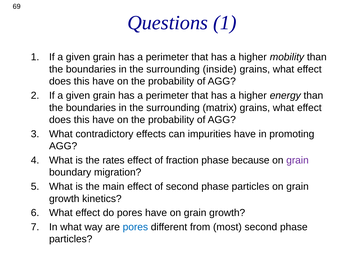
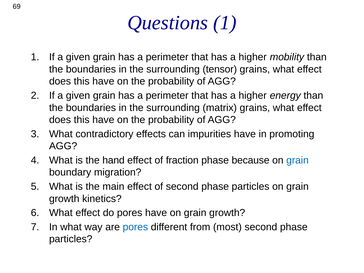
inside: inside -> tensor (220, 69)
rates: rates -> hand (113, 160)
grain colour: purple -> blue (297, 160)
